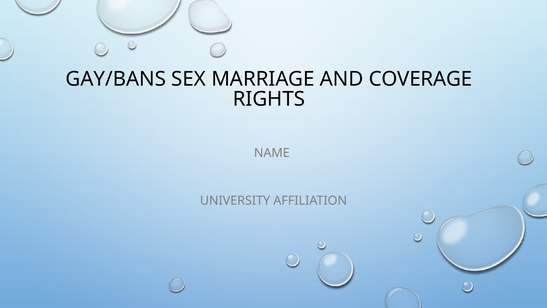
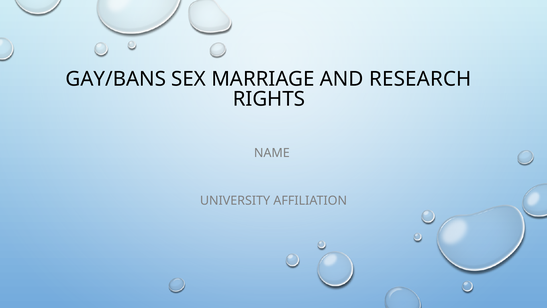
COVERAGE: COVERAGE -> RESEARCH (420, 79)
